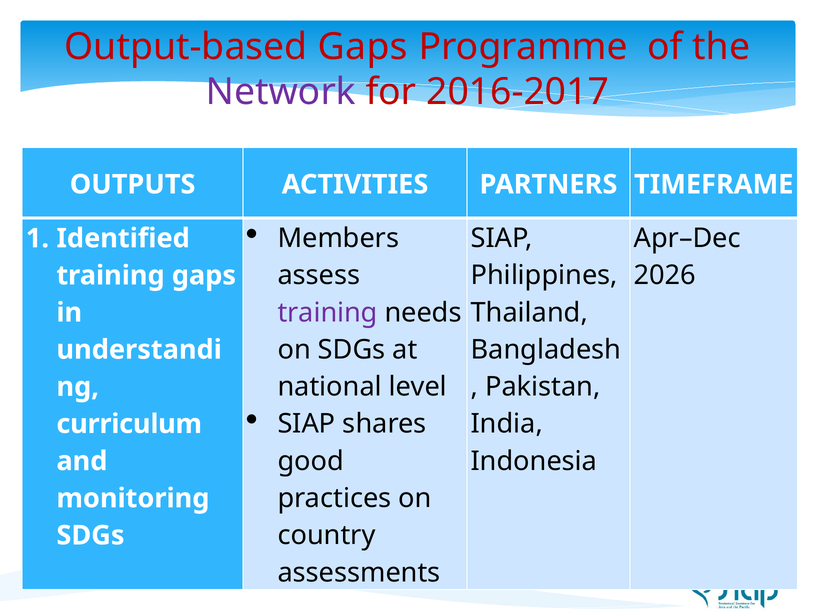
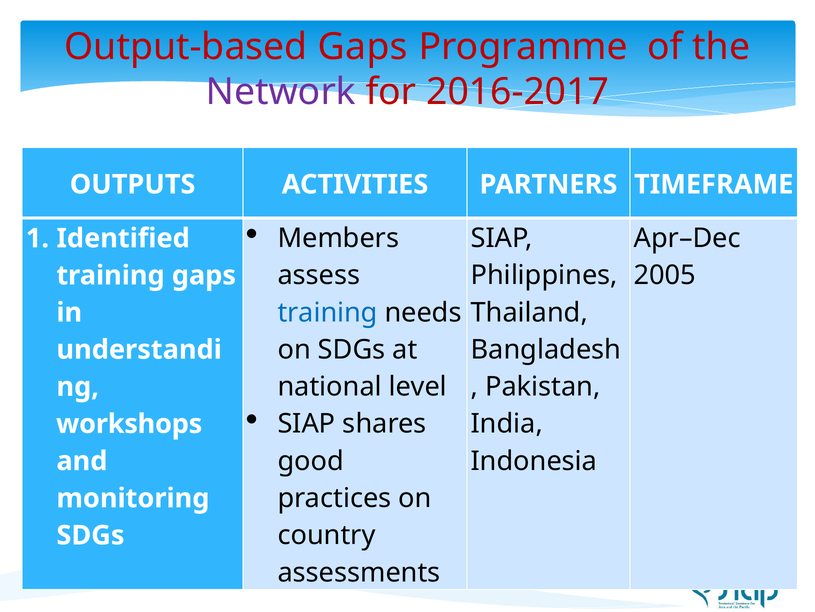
2026: 2026 -> 2005 (665, 275)
training colour: purple -> blue (328, 312)
curriculum: curriculum -> workshops (129, 423)
